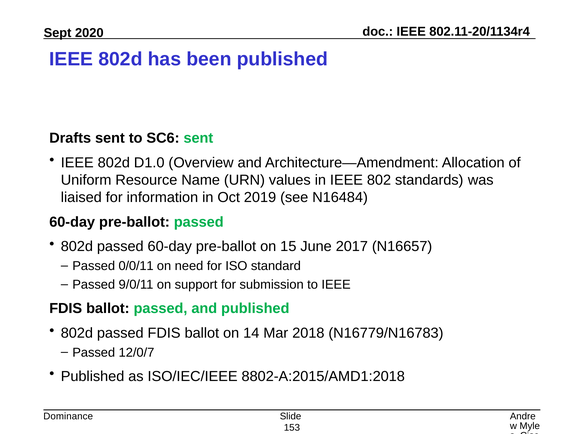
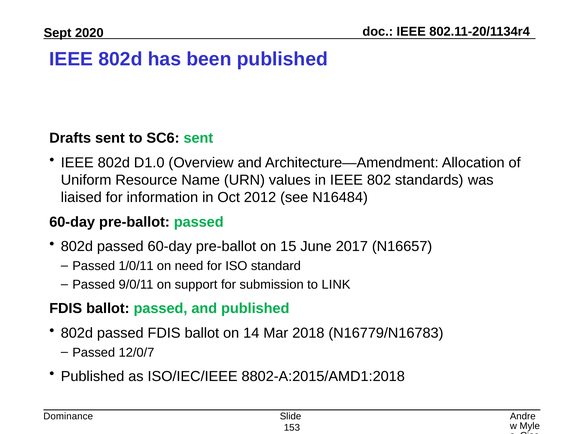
2019: 2019 -> 2012 (260, 197)
0/0/11: 0/0/11 -> 1/0/11 (136, 266)
to IEEE: IEEE -> LINK (336, 285)
